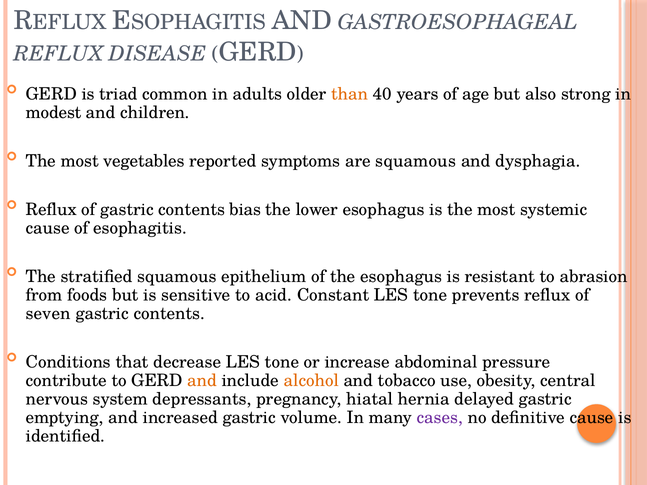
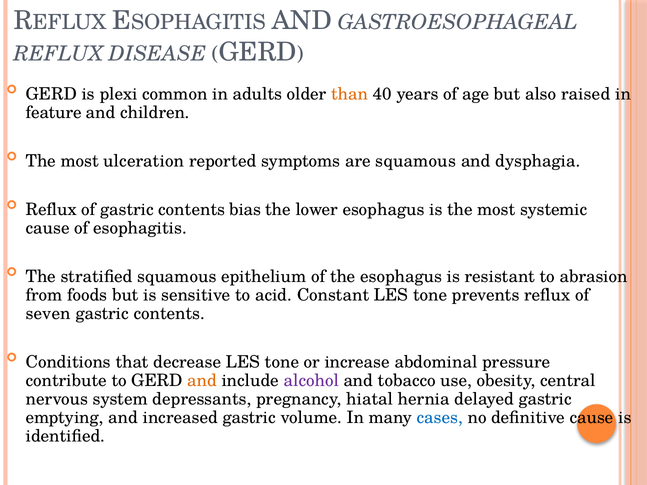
triad: triad -> plexi (119, 94)
strong: strong -> raised (586, 94)
modest: modest -> feature (54, 113)
vegetables: vegetables -> ulceration (144, 161)
alcohol colour: orange -> purple (311, 381)
cases colour: purple -> blue (440, 418)
